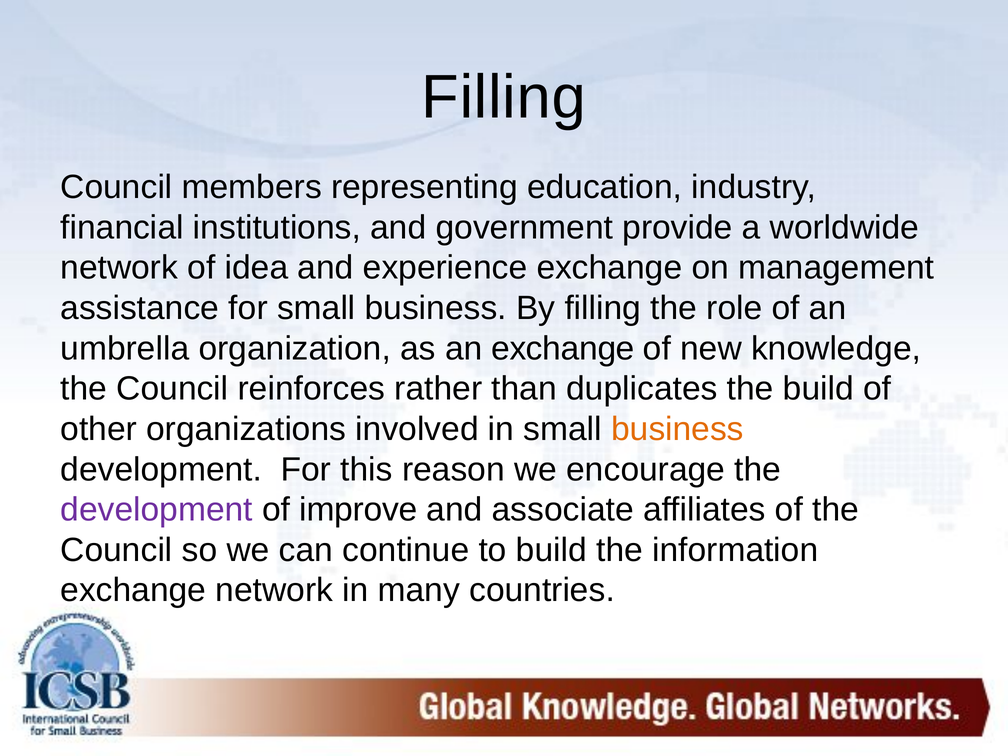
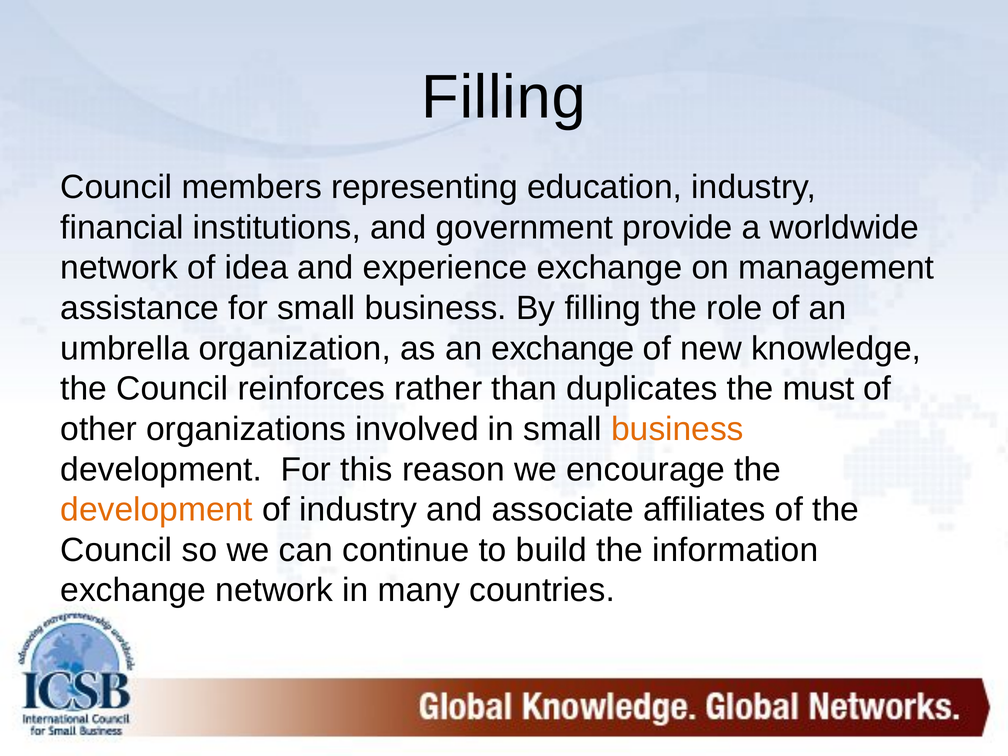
the build: build -> must (818, 389)
development colour: purple -> orange (157, 510)
of improve: improve -> industry (358, 510)
